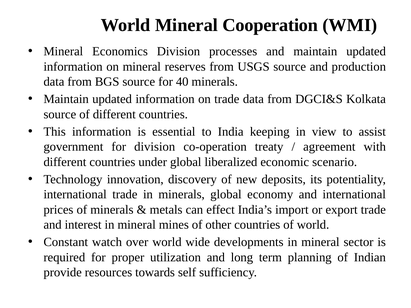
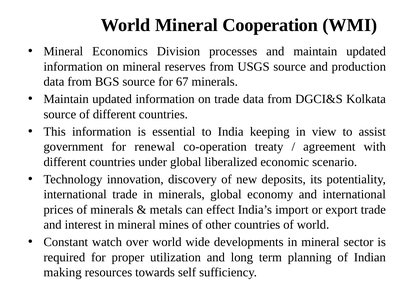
40: 40 -> 67 (182, 82)
for division: division -> renewal (155, 147)
provide: provide -> making (63, 273)
